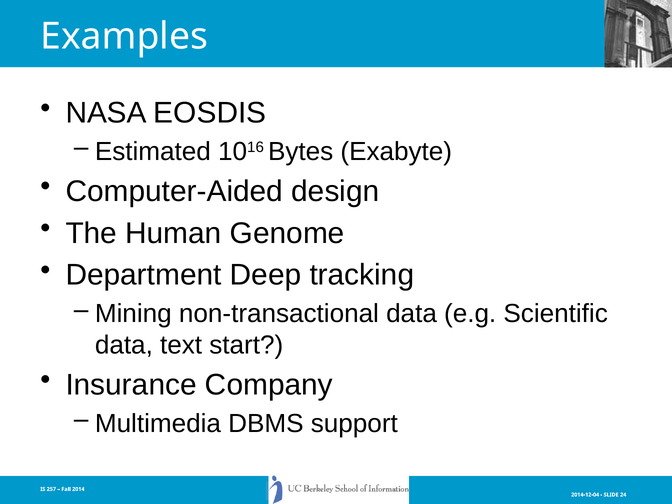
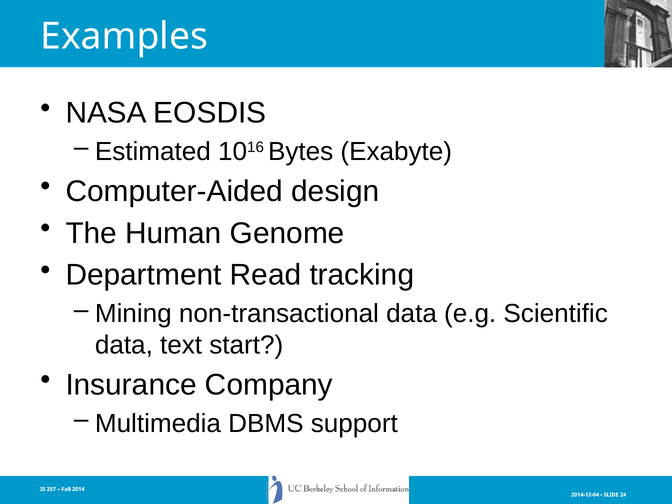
Deep: Deep -> Read (266, 275)
